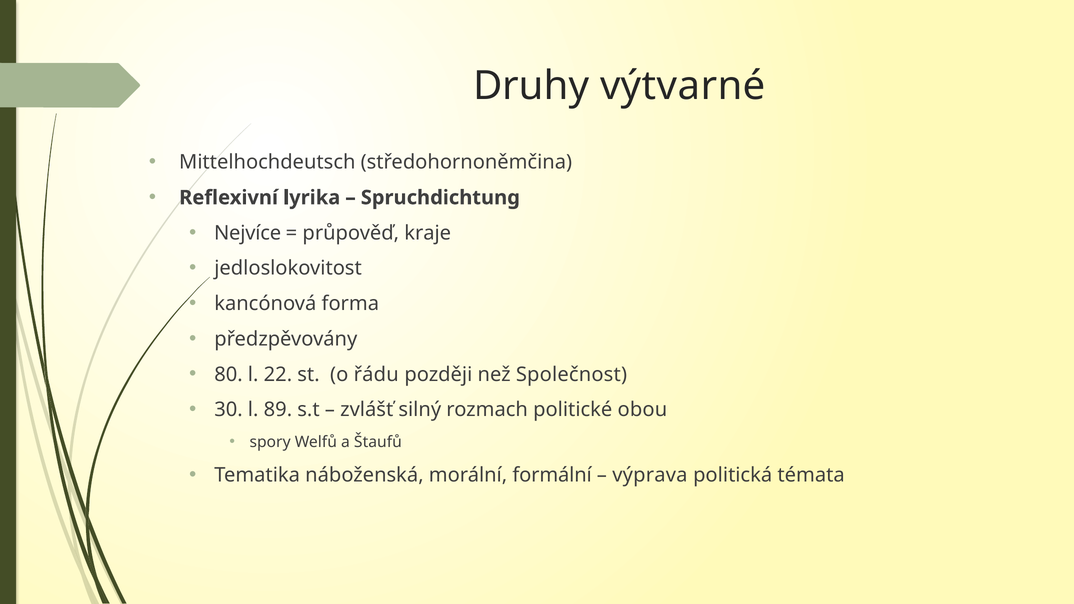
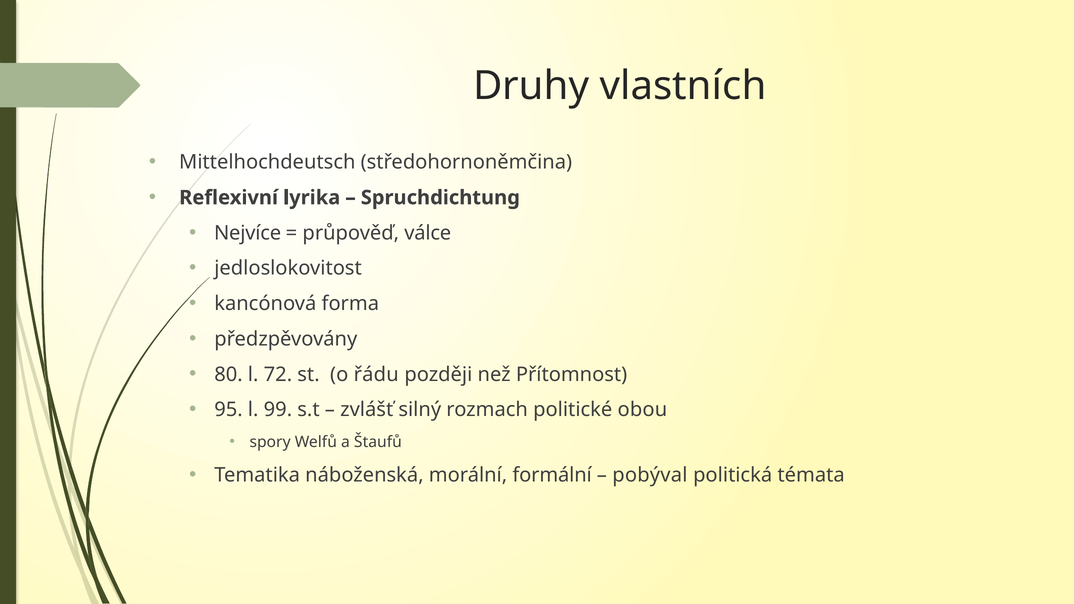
výtvarné: výtvarné -> vlastních (683, 86)
kraje: kraje -> válce (428, 233)
22: 22 -> 72 (278, 374)
Společnost: Společnost -> Přítomnost (572, 374)
30: 30 -> 95 (229, 410)
89: 89 -> 99 (278, 410)
výprava: výprava -> pobýval (650, 475)
